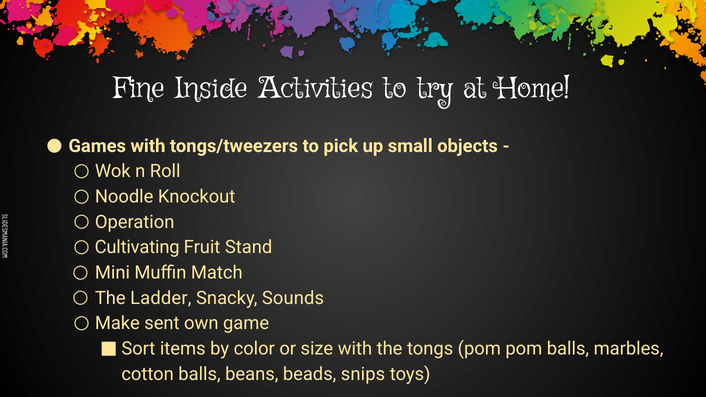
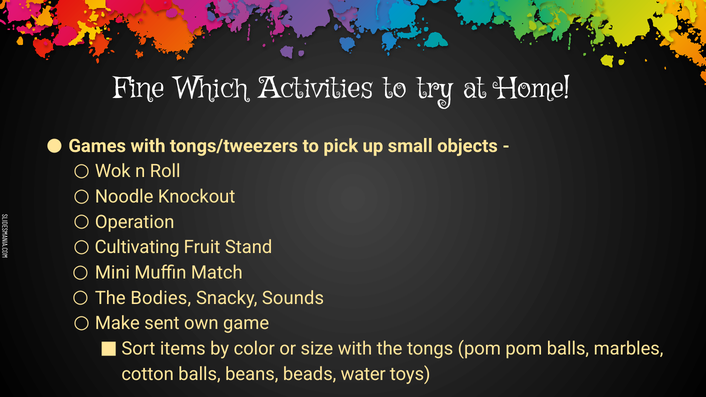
Inside: Inside -> Which (212, 88)
Ladder: Ladder -> Bodies (161, 298)
snips: snips -> water (363, 374)
